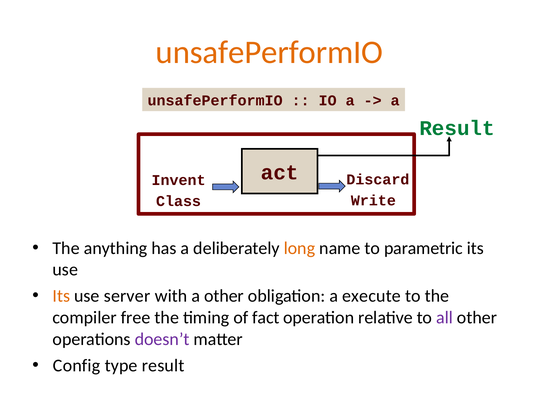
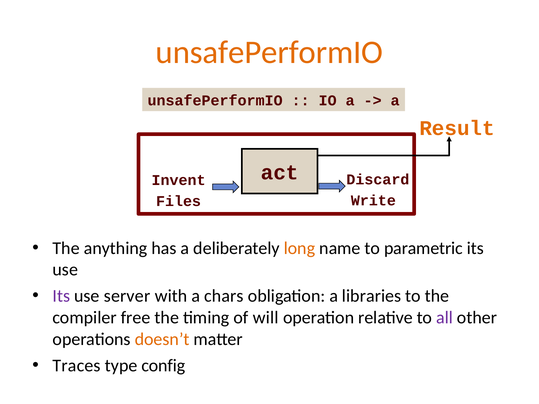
Result colour: green -> orange (457, 128)
Class: Class -> Files (179, 201)
Its colour: orange -> purple (61, 296)
a other: other -> chars (224, 296)
execute: execute -> libraries (372, 296)
fact: fact -> will (266, 318)
doesn’t colour: purple -> orange (162, 339)
Config: Config -> Traces (77, 366)
type result: result -> config (163, 366)
